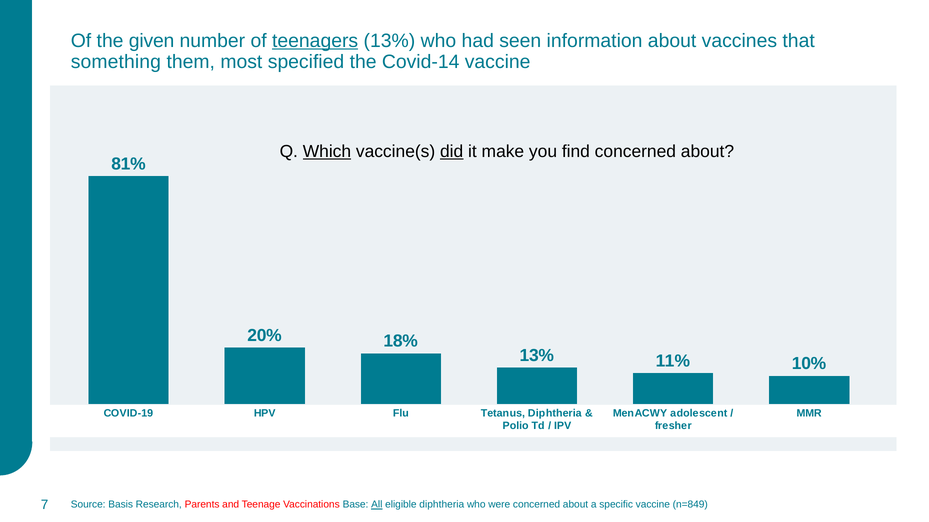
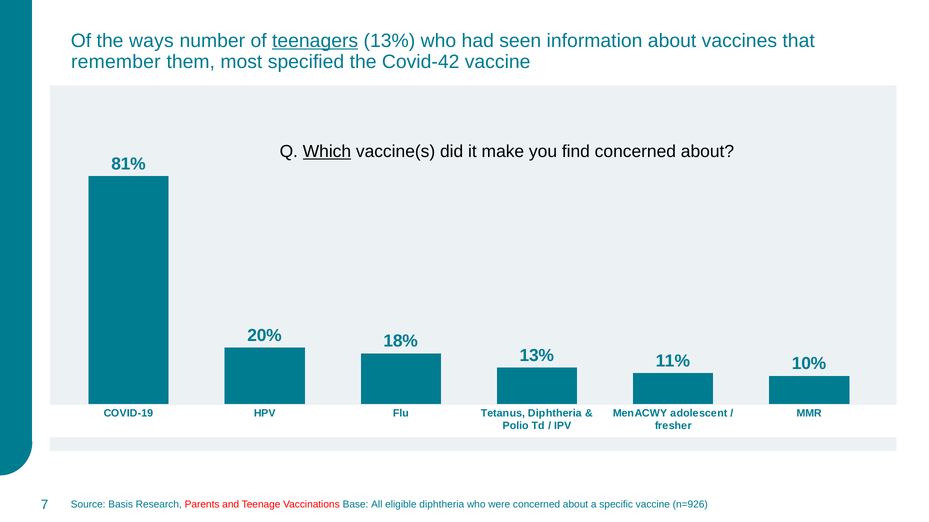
given: given -> ways (151, 41)
something: something -> remember (116, 62)
Covid-14: Covid-14 -> Covid-42 (421, 62)
did underline: present -> none (452, 152)
All underline: present -> none (377, 505)
n=849: n=849 -> n=926 (690, 505)
